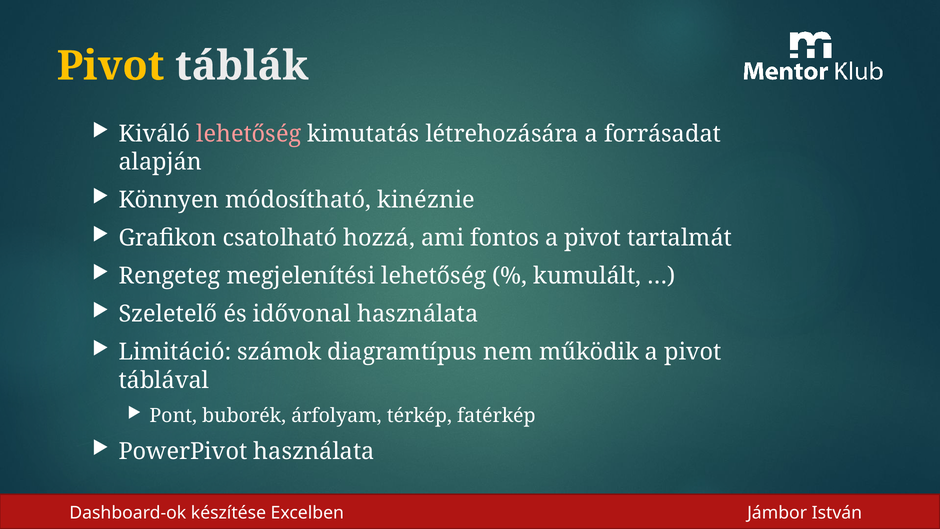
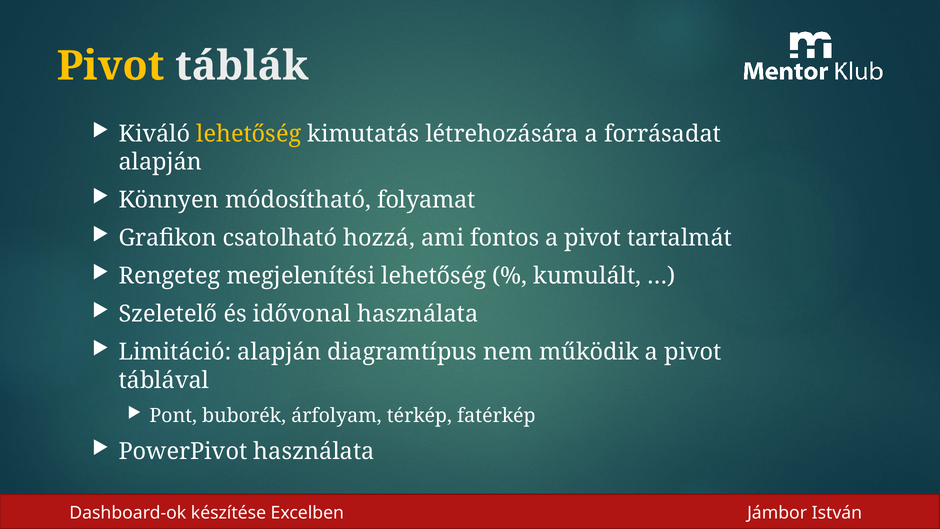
lehetőség colour: pink -> yellow (249, 134)
kinéznie: kinéznie -> folyamat (426, 200)
Limitáció számok: számok -> alapján (279, 352)
